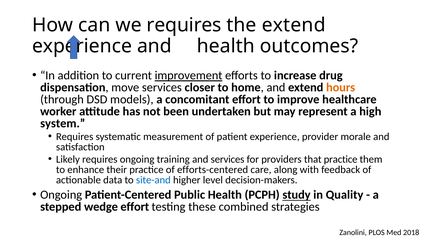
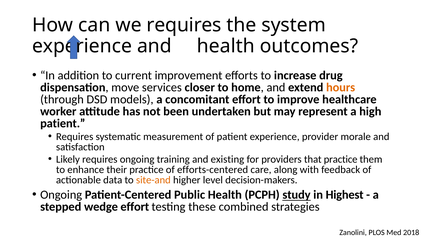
the extend: extend -> system (294, 25)
improvement underline: present -> none (189, 76)
system: system -> patient (63, 124)
and services: services -> existing (227, 159)
site-and colour: blue -> orange (153, 180)
Quality: Quality -> Highest (345, 195)
